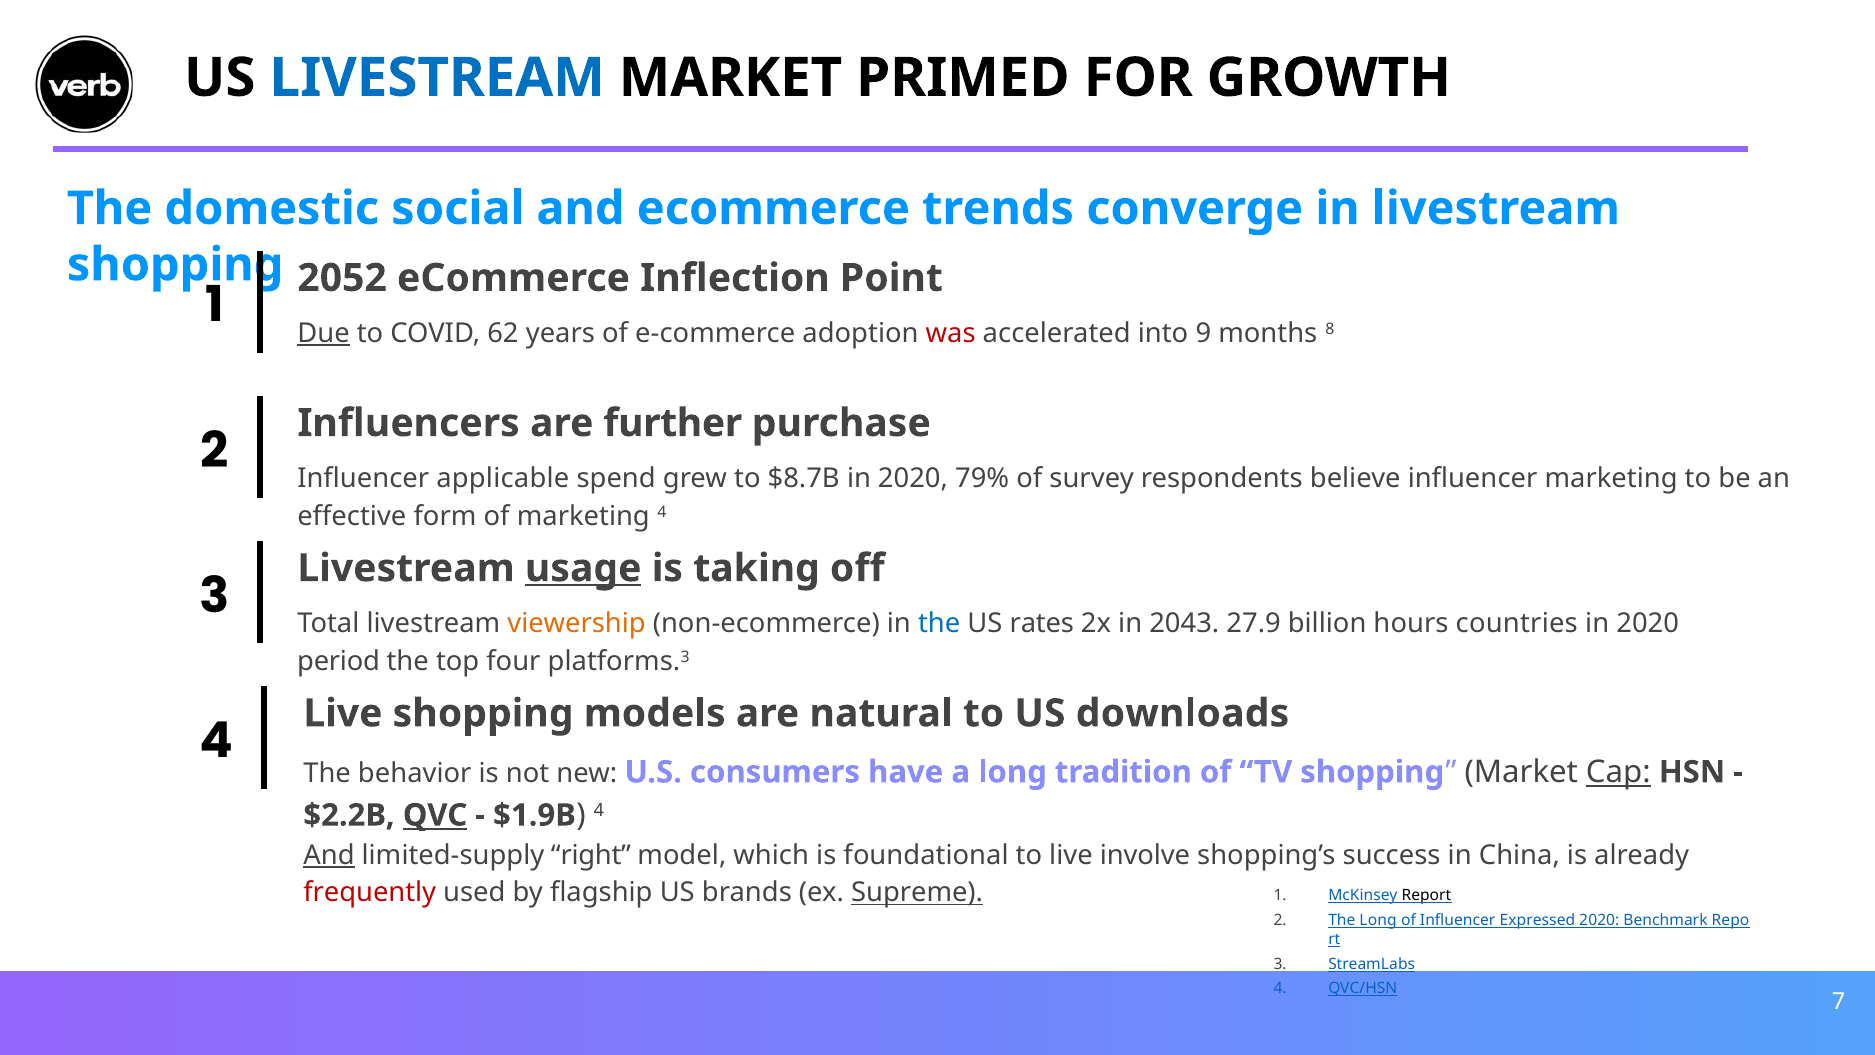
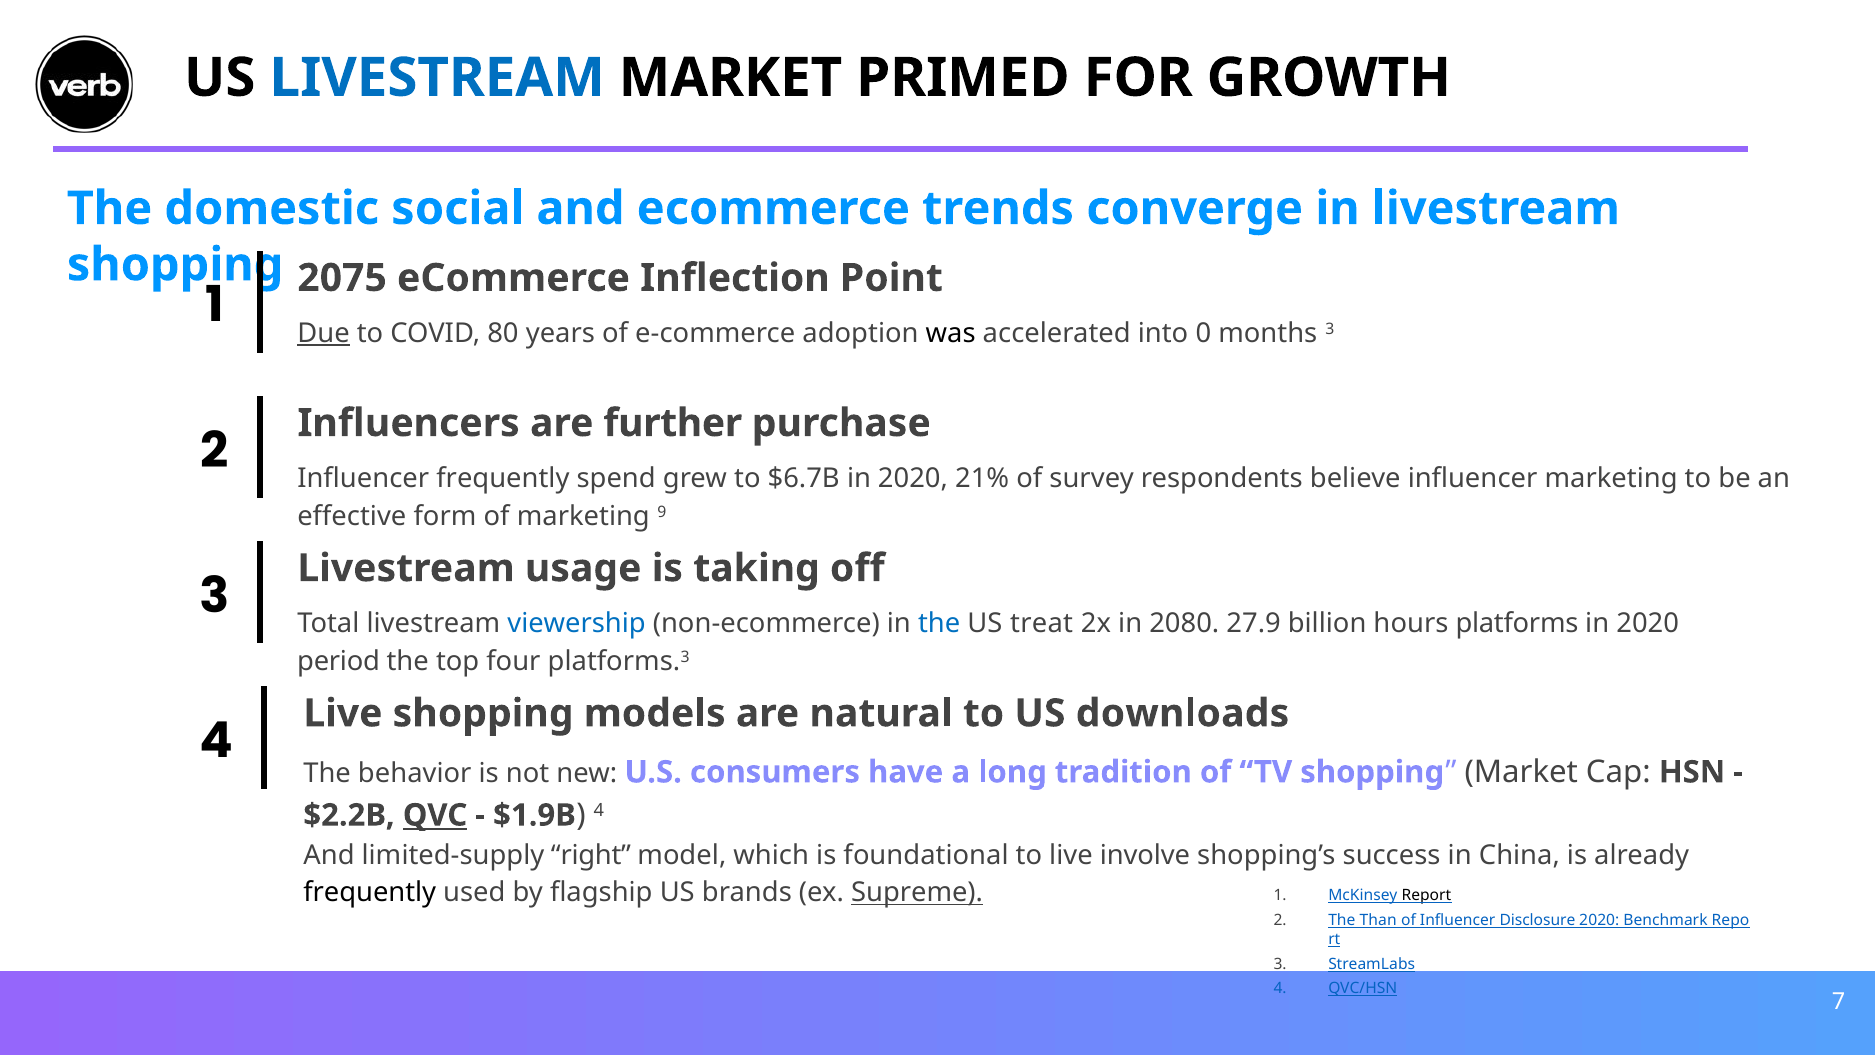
2052: 2052 -> 2075 (342, 278)
62: 62 -> 80 (503, 333)
was colour: red -> black (951, 333)
9: 9 -> 0 (1203, 333)
months 8: 8 -> 3 (1330, 329)
Influencer applicable: applicable -> frequently (503, 478)
$8.7B: $8.7B -> $6.7B (804, 478)
79%: 79% -> 21% (982, 478)
marketing 4: 4 -> 9 (662, 512)
usage underline: present -> none (583, 568)
viewership colour: orange -> blue (577, 624)
rates: rates -> treat (1042, 624)
2043: 2043 -> 2080 (1184, 624)
countries: countries -> platforms (1517, 624)
Cap underline: present -> none (1618, 772)
And underline: present -> none (329, 855)
frequently colour: red -> black (370, 892)
The Long: Long -> Than (1378, 920)
Expressed: Expressed -> Disclosure (1537, 920)
